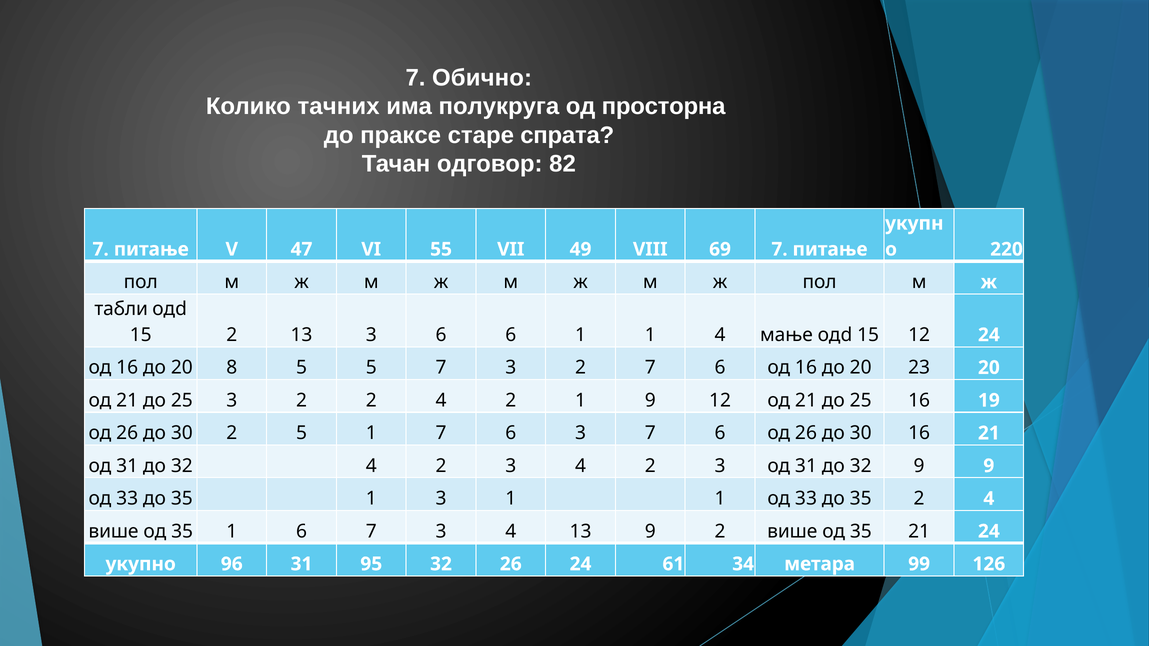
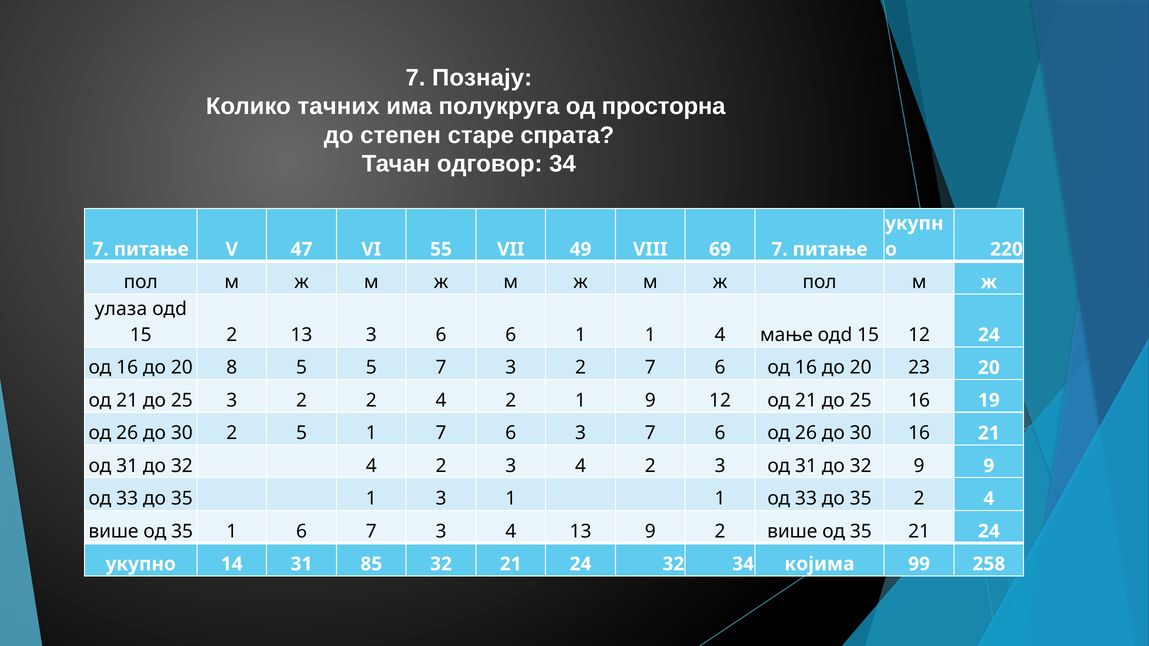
Обично: Обично -> Познају (482, 78)
праксе: праксе -> степен (401, 135)
одговор 82: 82 -> 34 (563, 164)
табли: табли -> улаза (121, 309)
96: 96 -> 14 (232, 564)
95: 95 -> 85 (371, 564)
32 26: 26 -> 21 (511, 564)
24 61: 61 -> 32 (673, 564)
метара: метара -> којима (819, 564)
126: 126 -> 258 (989, 564)
